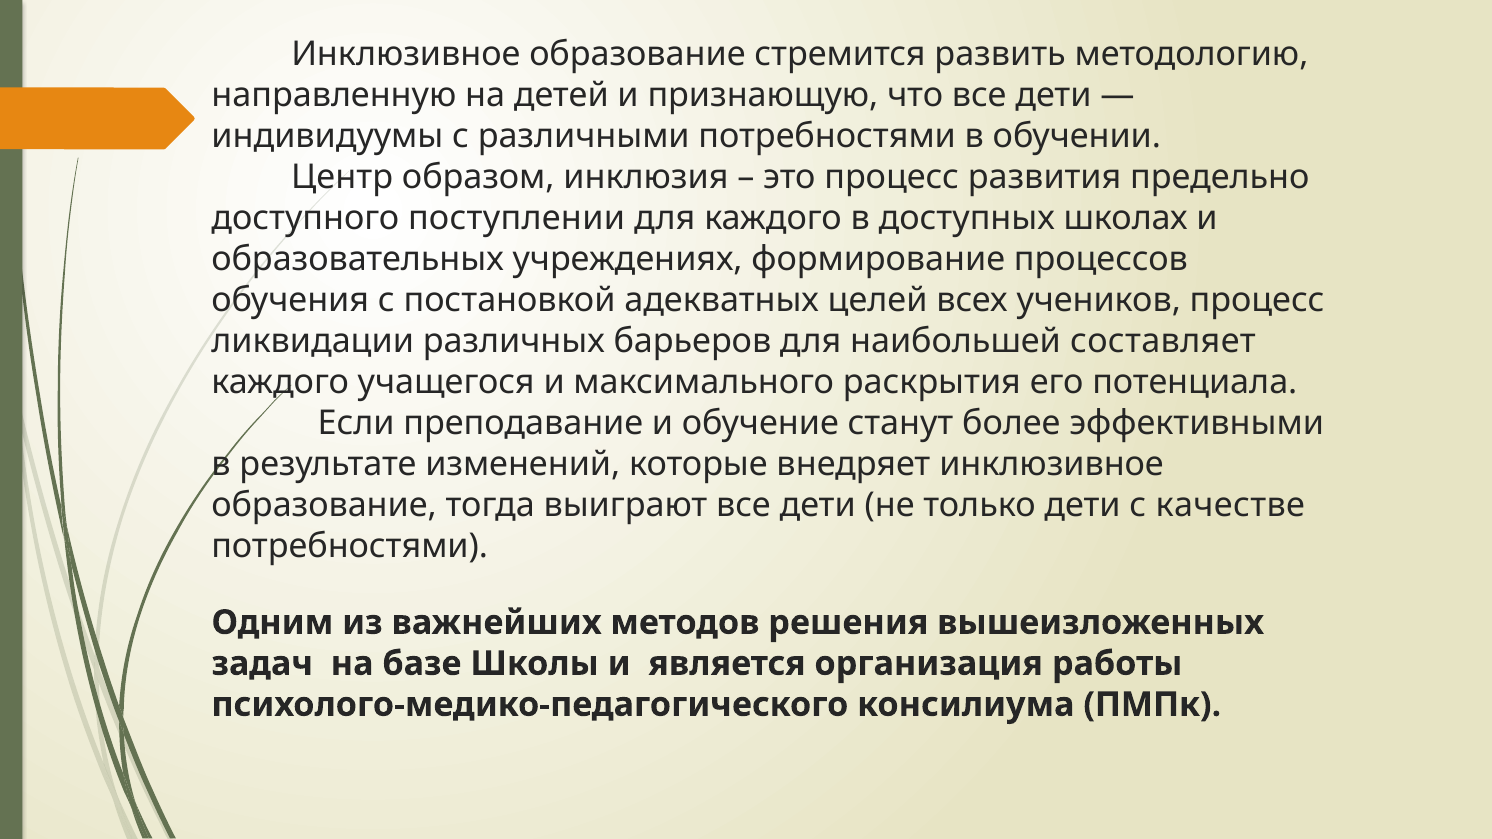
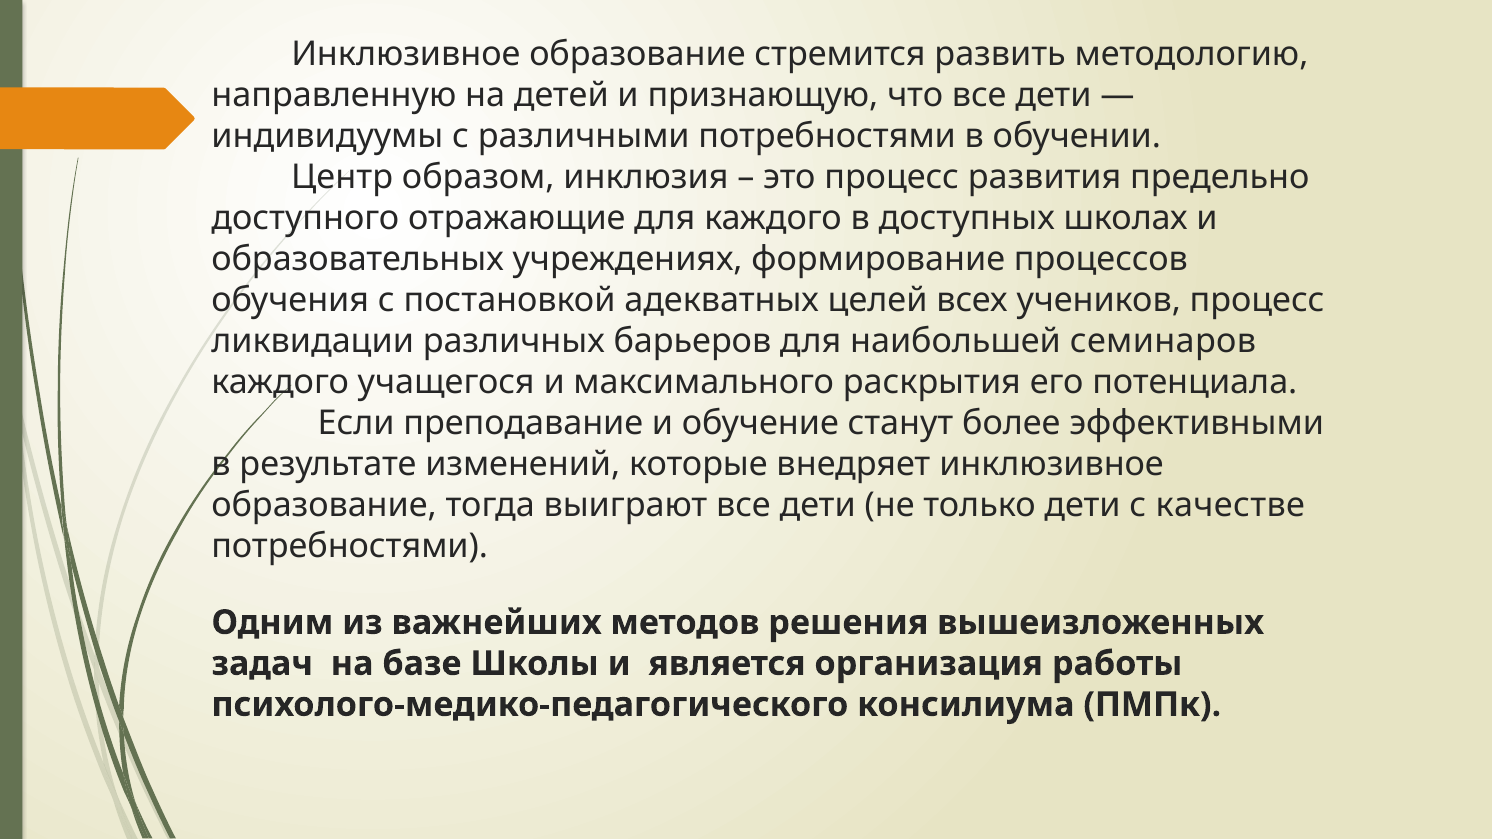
поступлении: поступлении -> отражающие (517, 218)
составляет: составляет -> семинаров (1163, 341)
